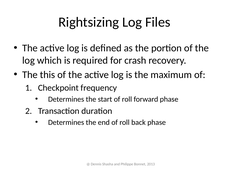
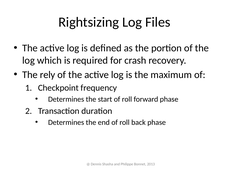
this: this -> rely (48, 75)
